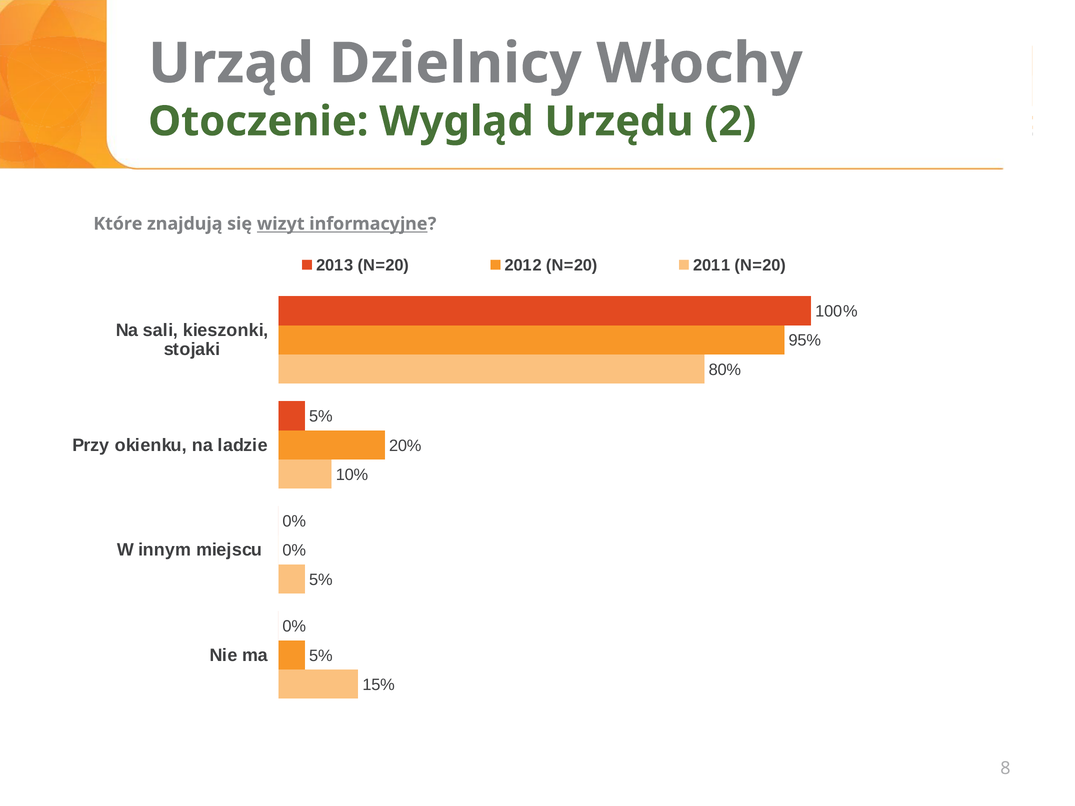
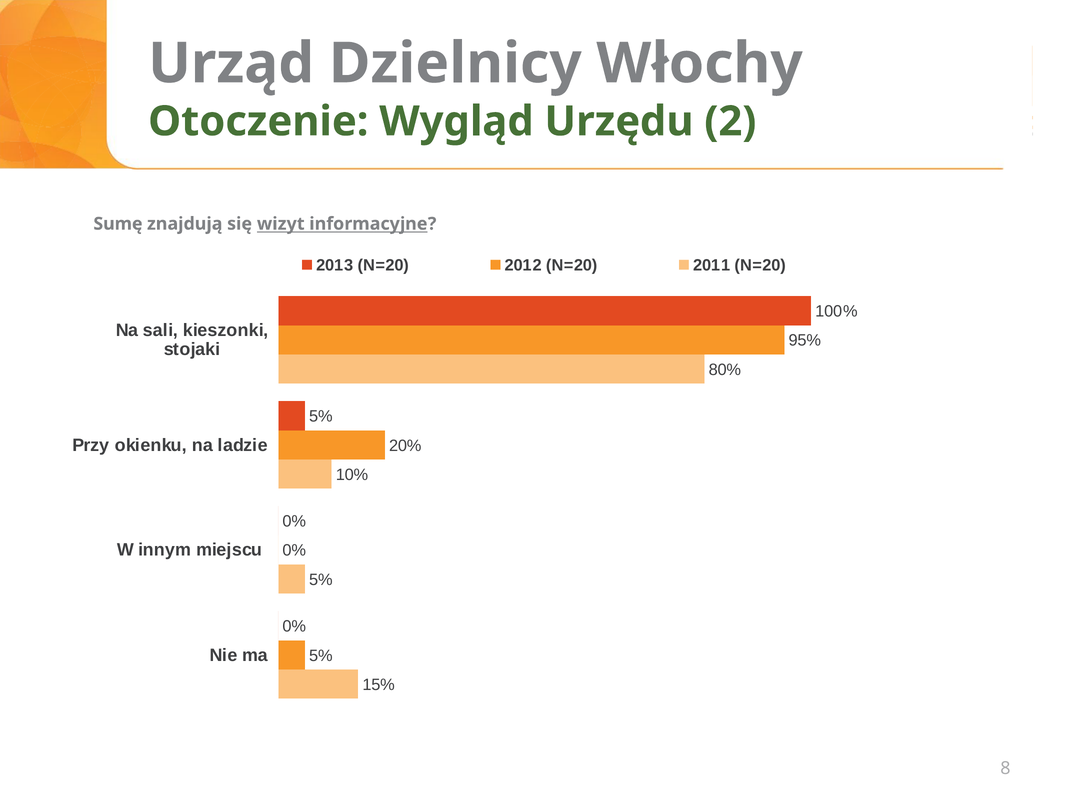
Które: Które -> Sumę (118, 224)
